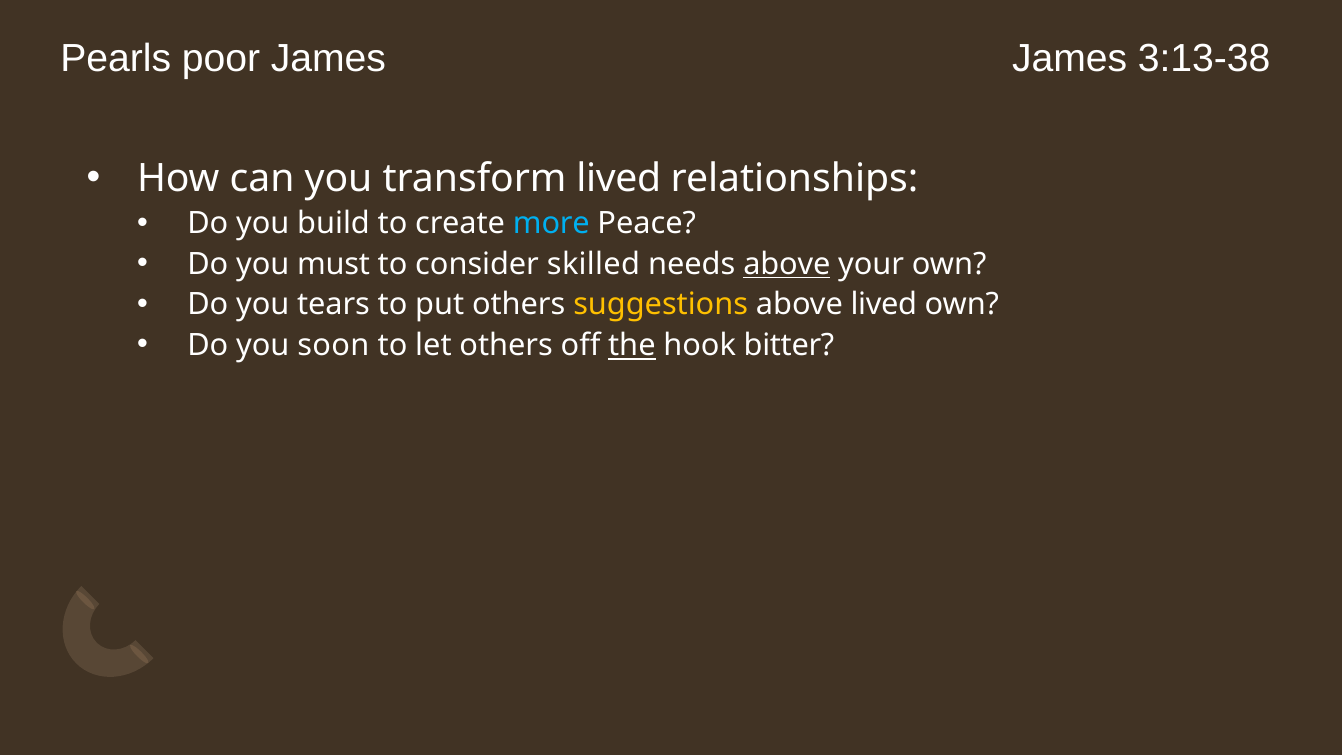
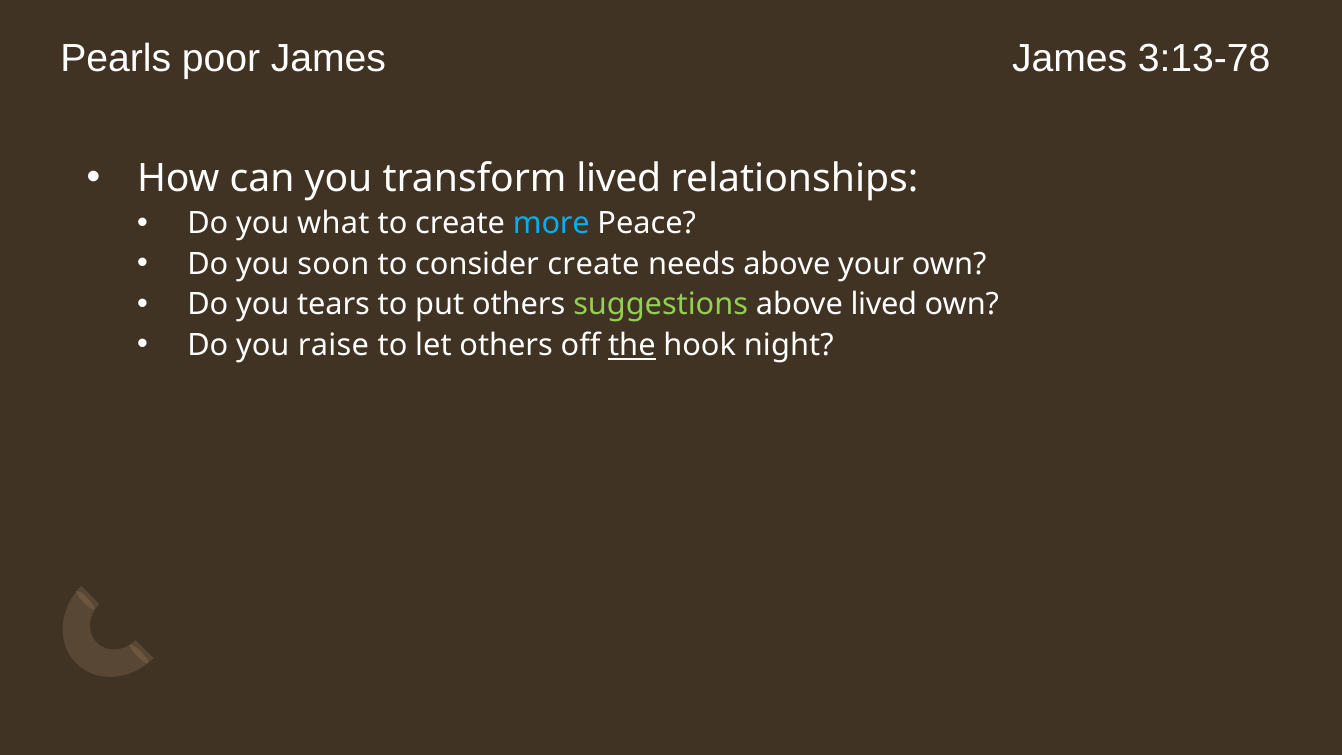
3:13-38: 3:13-38 -> 3:13-78 (1204, 58)
build: build -> what (333, 224)
must: must -> soon (333, 264)
consider skilled: skilled -> create (593, 264)
above underline: present -> none (787, 264)
suggestions colour: yellow -> light green (661, 305)
soon: soon -> raise (333, 345)
bitter: bitter -> night (789, 345)
